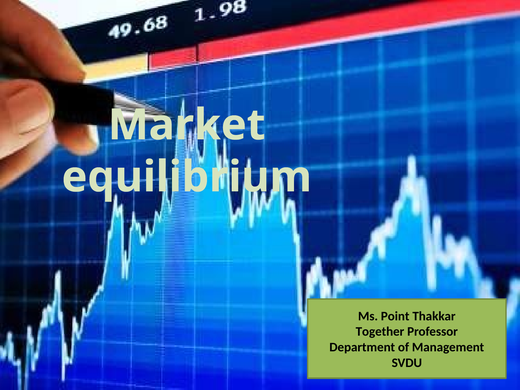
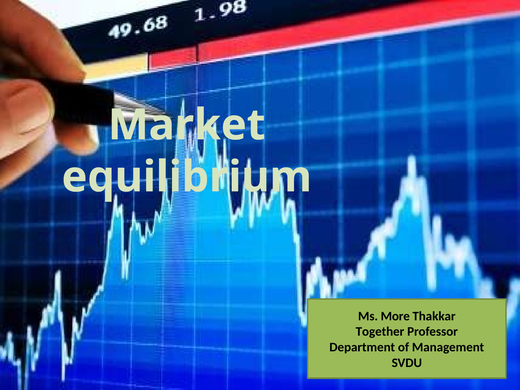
Point: Point -> More (395, 316)
